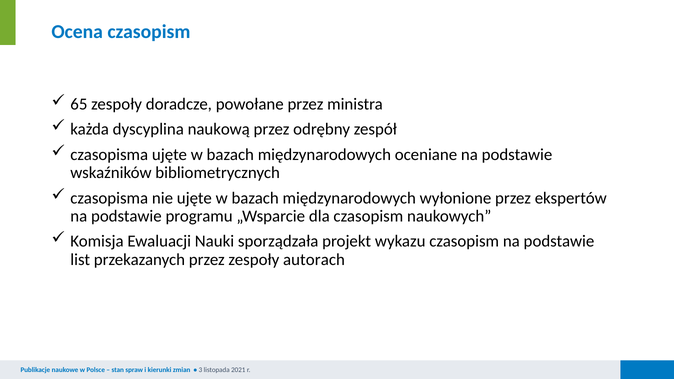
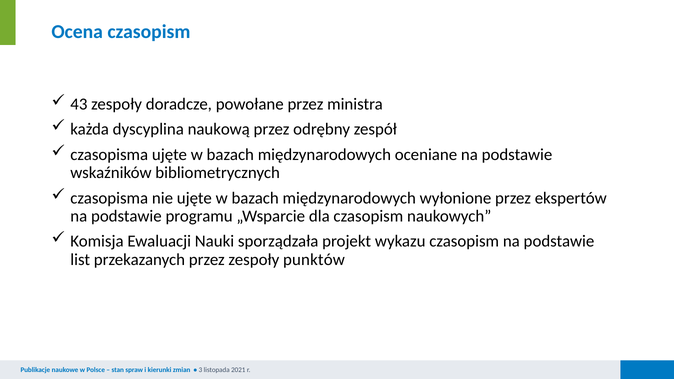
65: 65 -> 43 (79, 104)
autorach: autorach -> punktów (314, 260)
